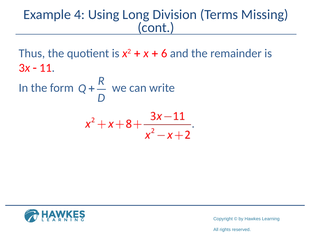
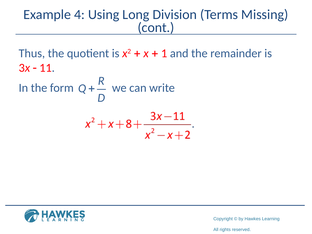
6: 6 -> 1 (164, 53)
